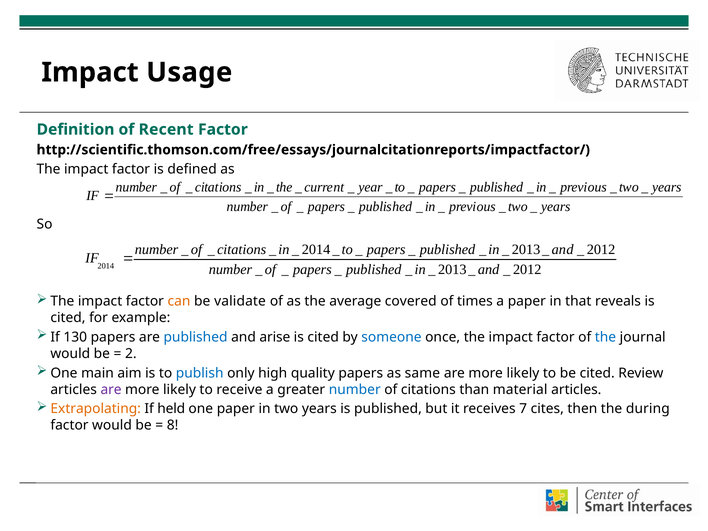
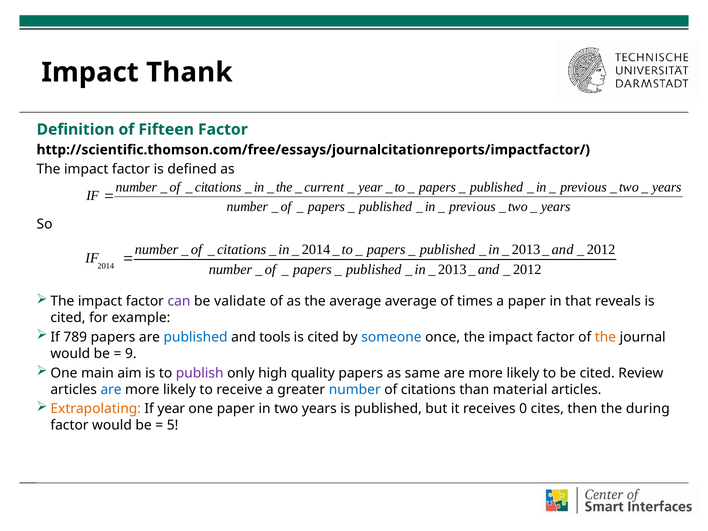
Usage: Usage -> Thank (189, 72)
Recent: Recent -> Fifteen (166, 129)
can colour: orange -> purple (179, 301)
average covered: covered -> average (411, 301)
130: 130 -> 789 (75, 337)
arise: arise -> tools (275, 337)
the colour: blue -> orange (605, 337)
2: 2 -> 9 (131, 354)
publish colour: blue -> purple (200, 373)
are colour: purple -> blue (111, 390)
If held: held -> year (171, 409)
7: 7 -> 0 (523, 409)
8: 8 -> 5 (173, 425)
